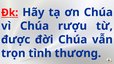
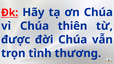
rượu: rượu -> thiên (73, 26)
